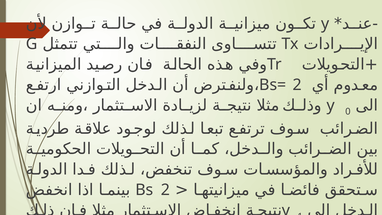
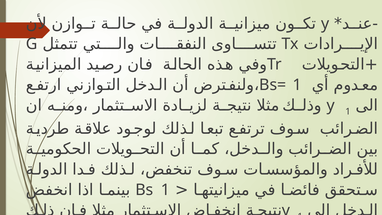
Bs= 2: 2 -> 1 (297, 85)
0: 0 -> 1 (348, 112)
Bs 2: 2 -> 1 (165, 190)
